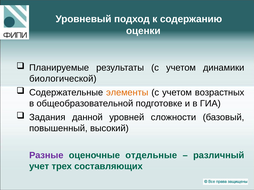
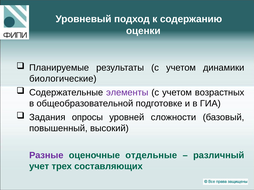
биологической: биологической -> биологические (63, 79)
элементы colour: orange -> purple (127, 93)
данной: данной -> опросы (87, 118)
